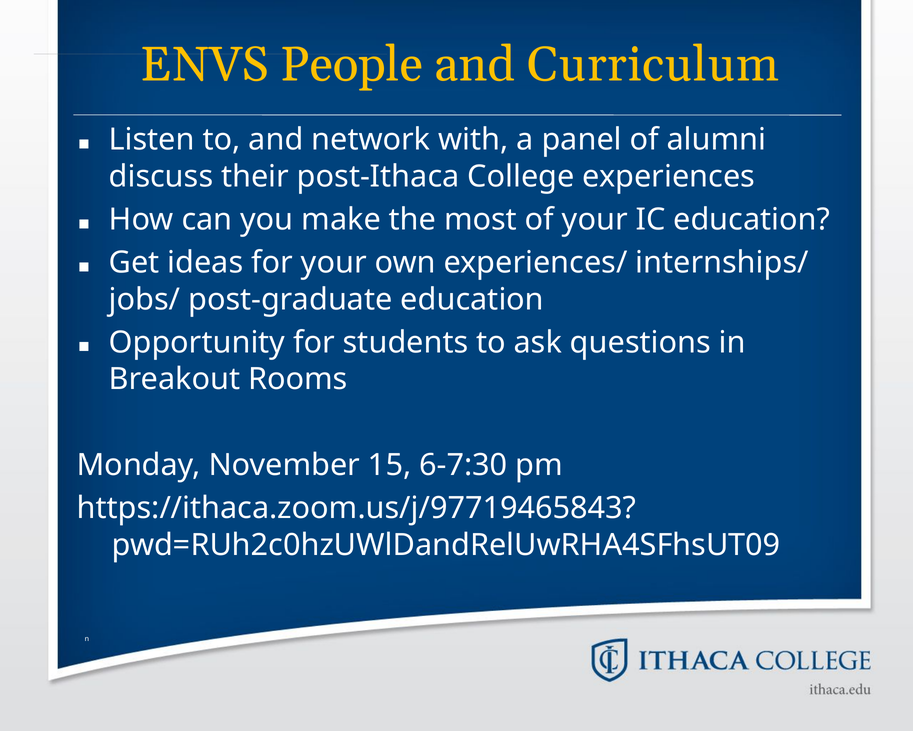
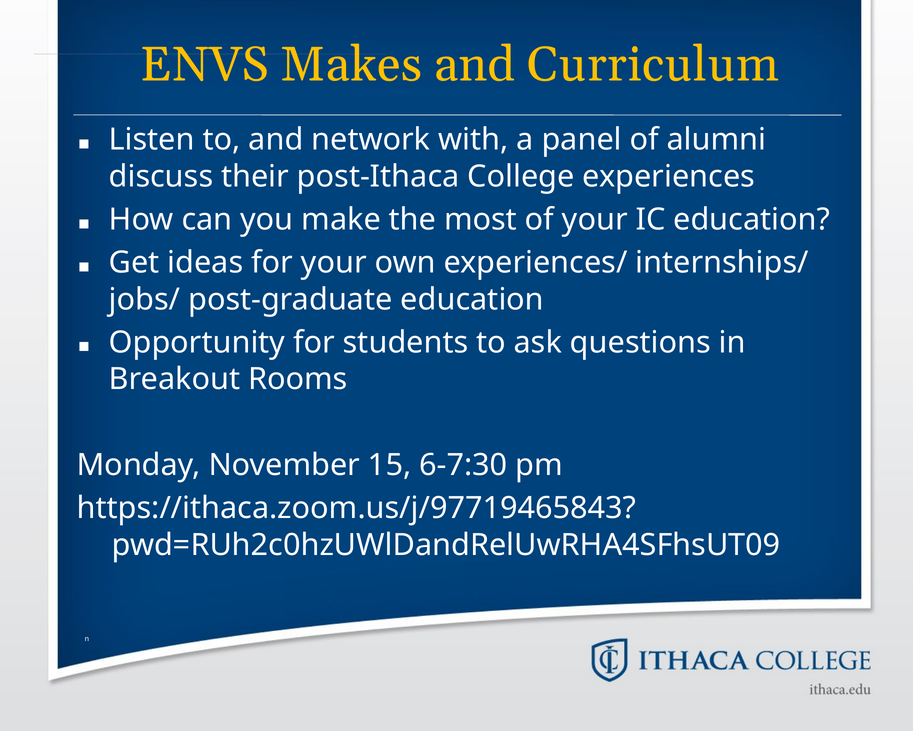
People: People -> Makes (351, 65)
